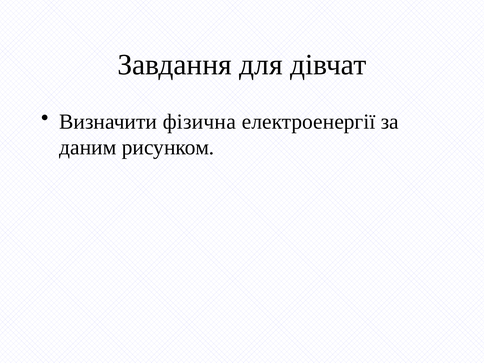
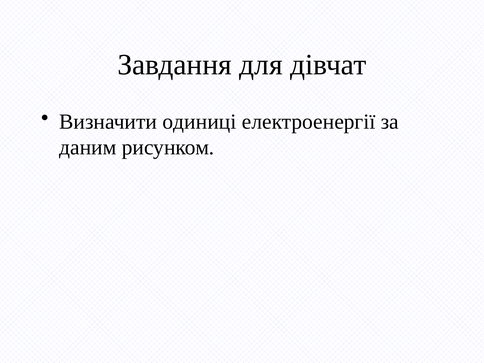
фізична: фізична -> одиниці (199, 122)
